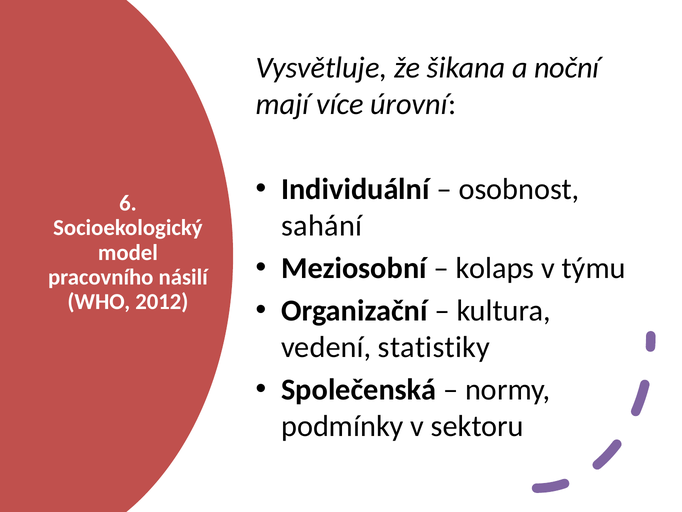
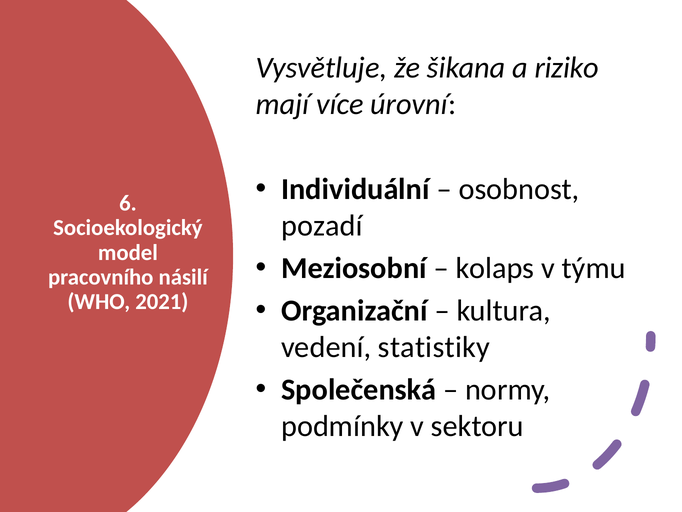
noční: noční -> riziko (567, 68)
sahání: sahání -> pozadí (322, 226)
2012: 2012 -> 2021 (162, 301)
